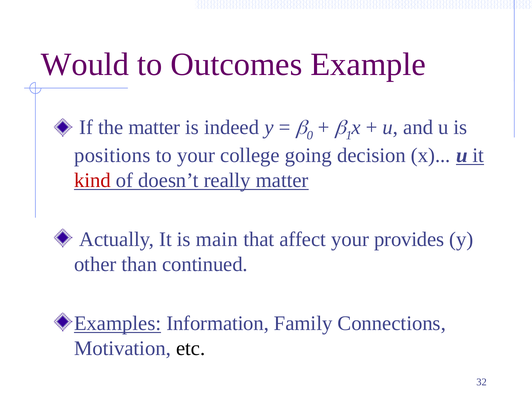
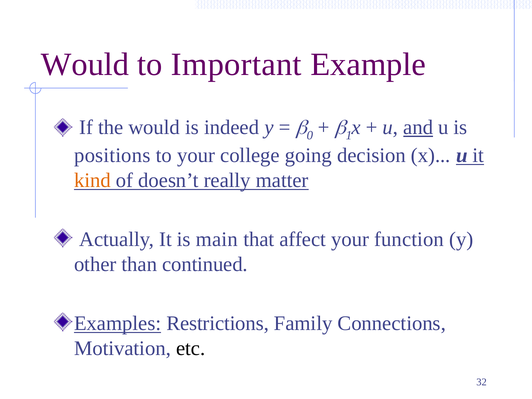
Outcomes: Outcomes -> Important (236, 64)
the matter: matter -> would (154, 127)
and underline: none -> present (418, 127)
kind colour: red -> orange (92, 180)
provides: provides -> function (409, 239)
Information: Information -> Restrictions (218, 323)
